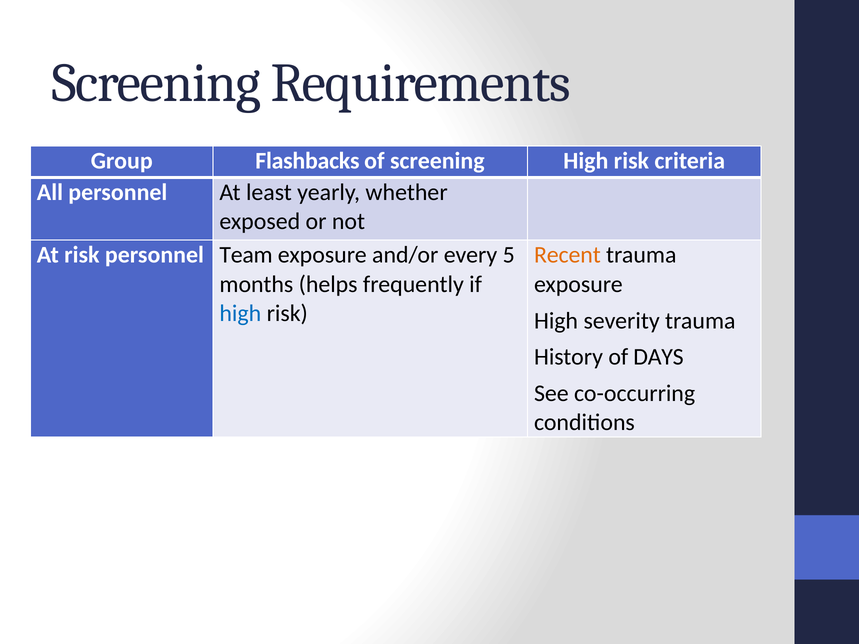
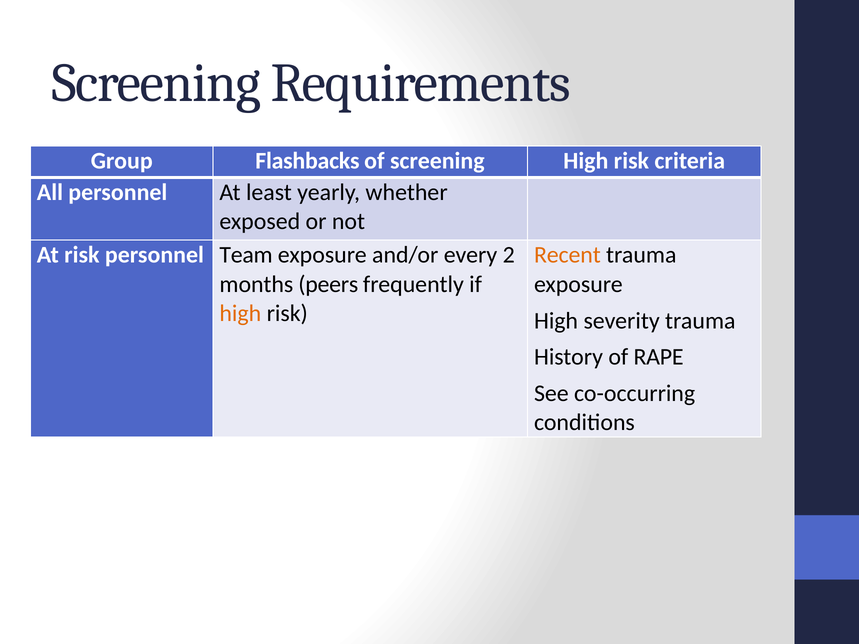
5: 5 -> 2 (509, 255)
helps: helps -> peers (328, 284)
high colour: blue -> orange (240, 314)
DAYS: DAYS -> RAPE (659, 357)
